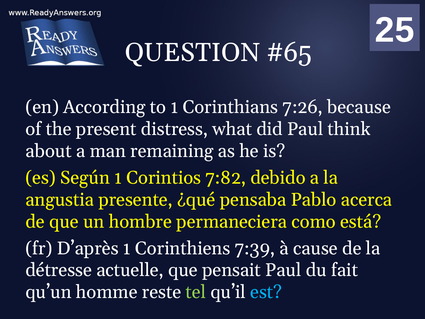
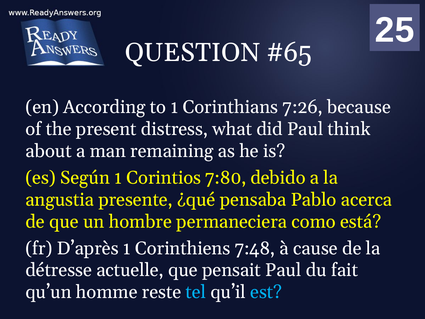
7:82: 7:82 -> 7:80 (226, 178)
7:39: 7:39 -> 7:48 (255, 248)
tel colour: light green -> light blue (196, 292)
